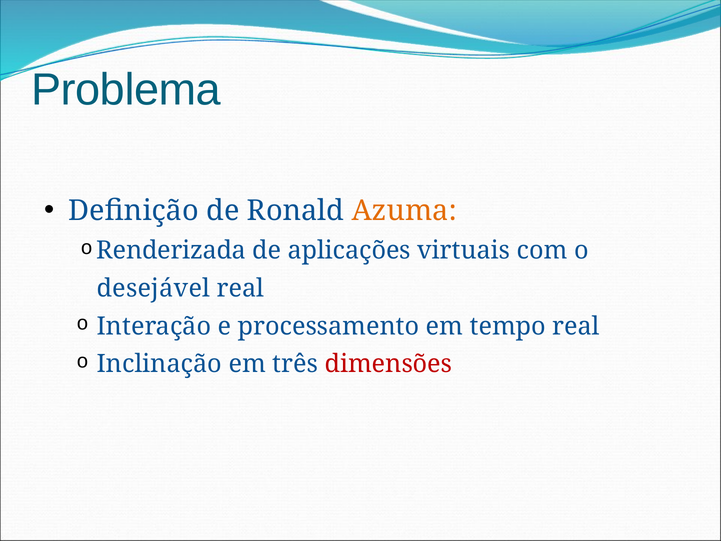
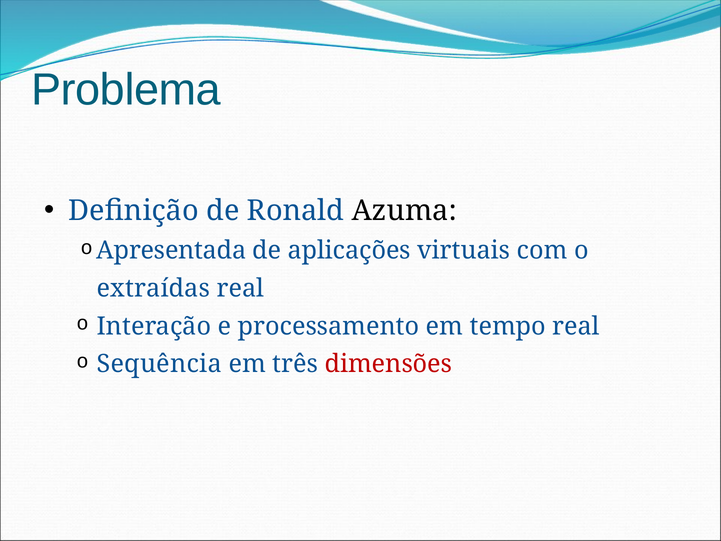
Azuma colour: orange -> black (404, 211)
Renderizada: Renderizada -> Apresentada (171, 251)
desejável: desejável -> extraídas (153, 288)
Inclinação: Inclinação -> Sequência (159, 364)
